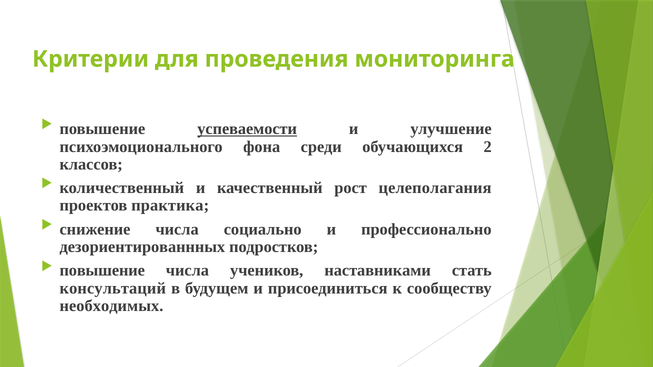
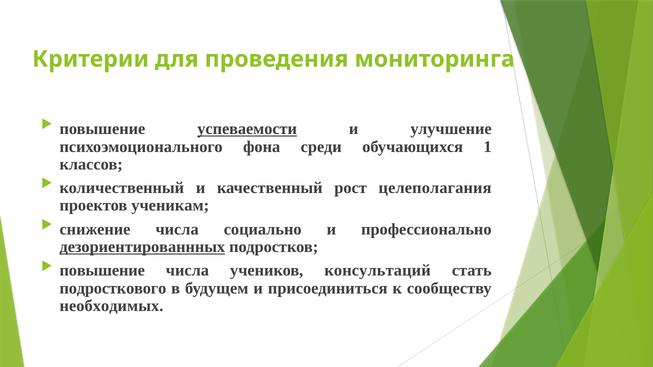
2: 2 -> 1 (488, 147)
практика: практика -> ученикам (170, 206)
дезориентированнных underline: none -> present (142, 247)
наставниками: наставниками -> консультаций (378, 271)
консультаций: консультаций -> подросткового (113, 288)
